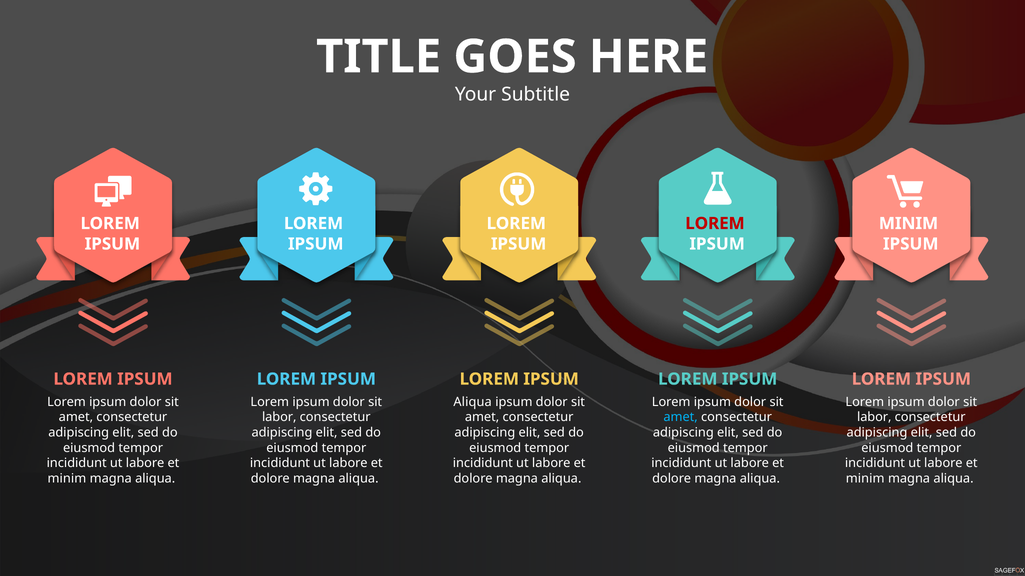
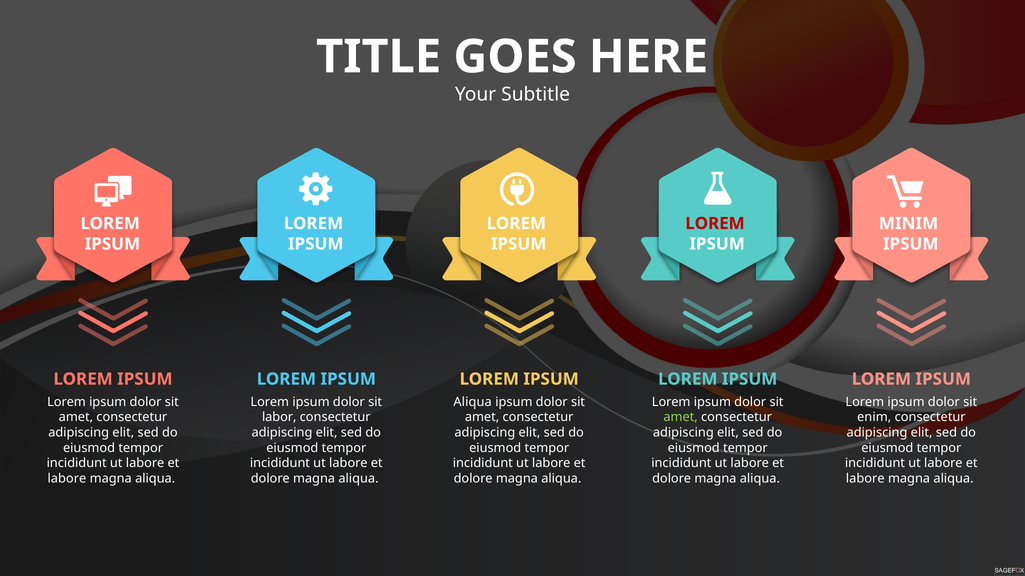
amet colour: light blue -> light green (681, 418)
labor: labor -> enim (874, 418)
minim: minim -> labore (67, 479)
minim: minim -> labore (865, 479)
